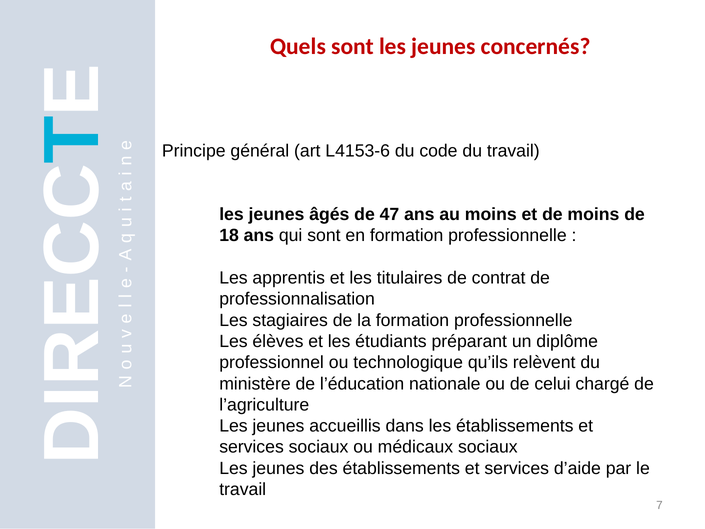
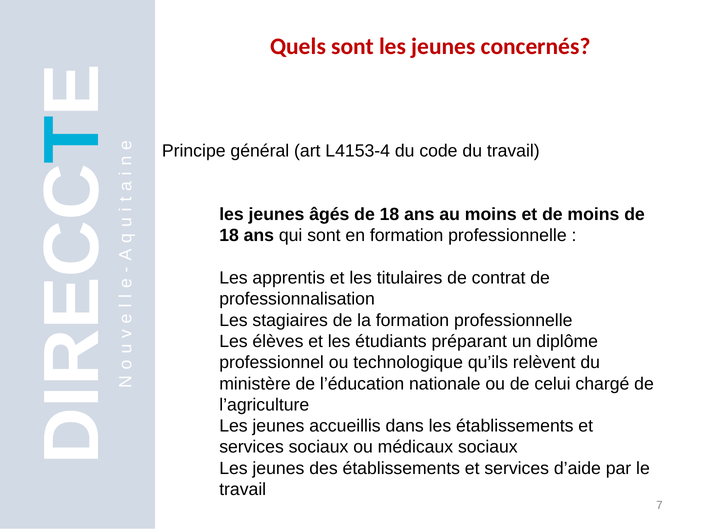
L4153-6: L4153-6 -> L4153-4 (358, 151)
âgés de 47: 47 -> 18 (389, 214)
